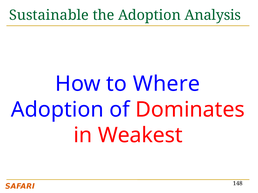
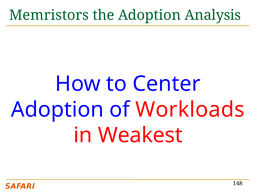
Sustainable: Sustainable -> Memristors (49, 15)
Where: Where -> Center (167, 84)
Dominates: Dominates -> Workloads (190, 110)
